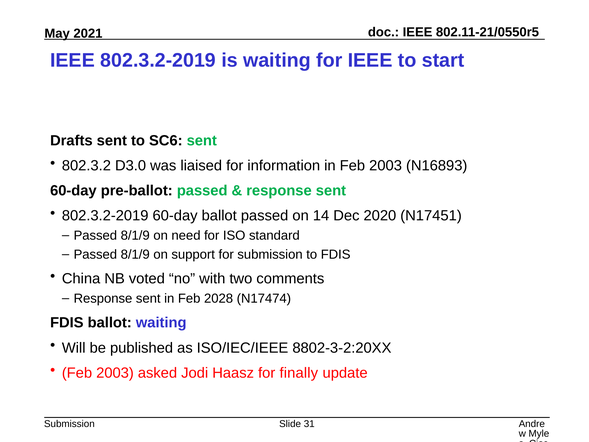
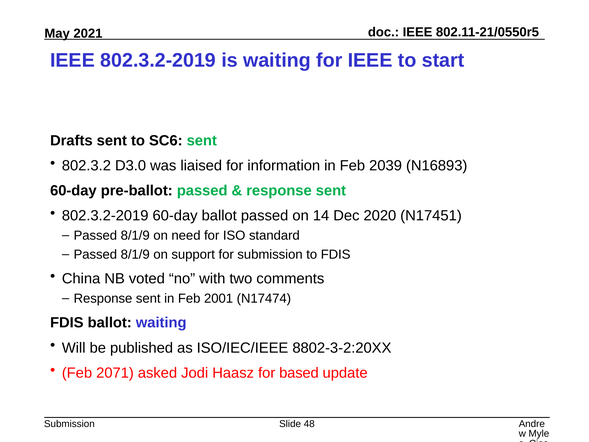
in Feb 2003: 2003 -> 2039 (386, 165)
2028: 2028 -> 2001 (219, 298)
2003: 2003 -> 2071 (115, 373)
finally: finally -> based (299, 373)
31: 31 -> 48 (309, 424)
